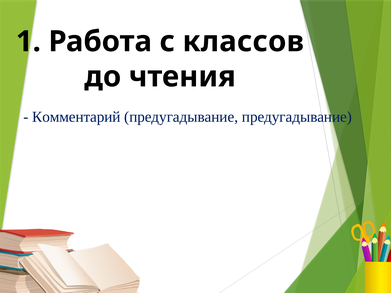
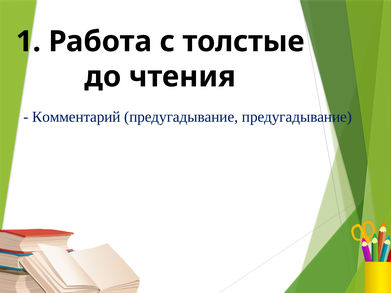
классов: классов -> толстые (243, 42)
